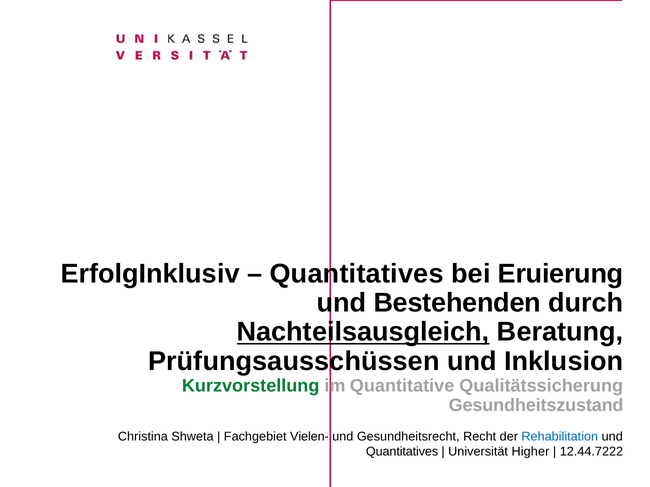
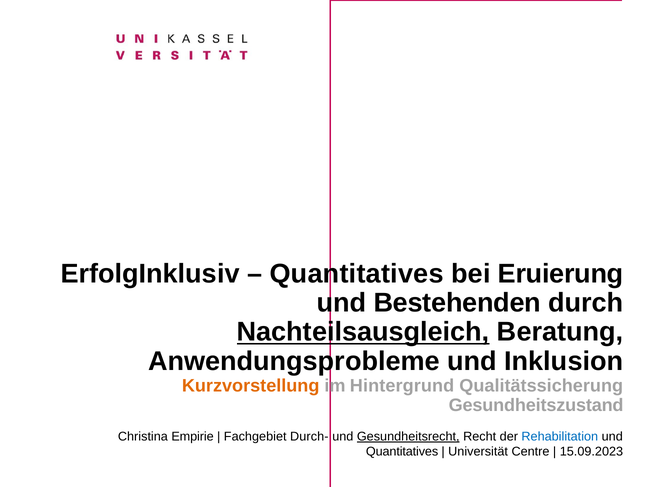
Prüfungsausschüssen: Prüfungsausschüssen -> Anwendungsprobleme (294, 362)
Kurzvorstellung colour: green -> orange (251, 386)
Quantitative: Quantitative -> Hintergrund (402, 386)
Shweta: Shweta -> Empirie (193, 437)
Vielen-: Vielen- -> Durch- (309, 437)
Gesundheitsrecht underline: none -> present (408, 437)
Higher: Higher -> Centre (531, 452)
12.44.7222: 12.44.7222 -> 15.09.2023 (591, 452)
